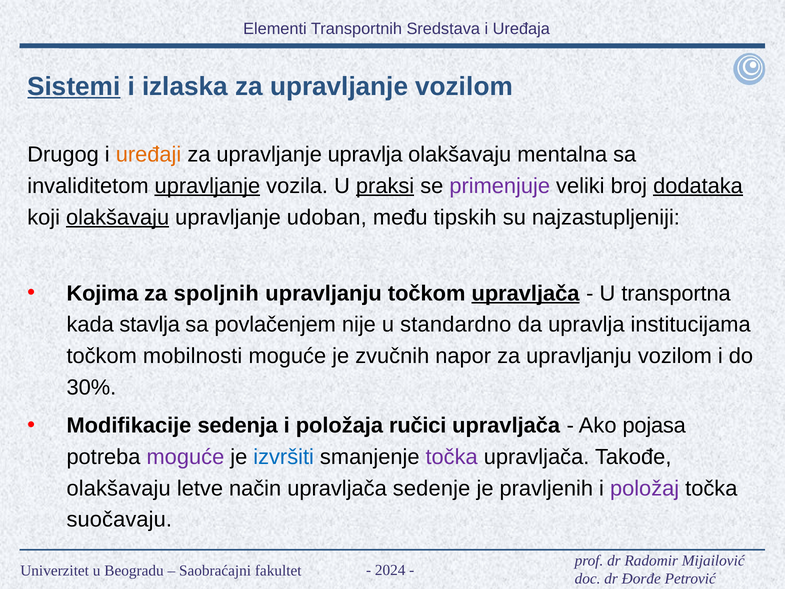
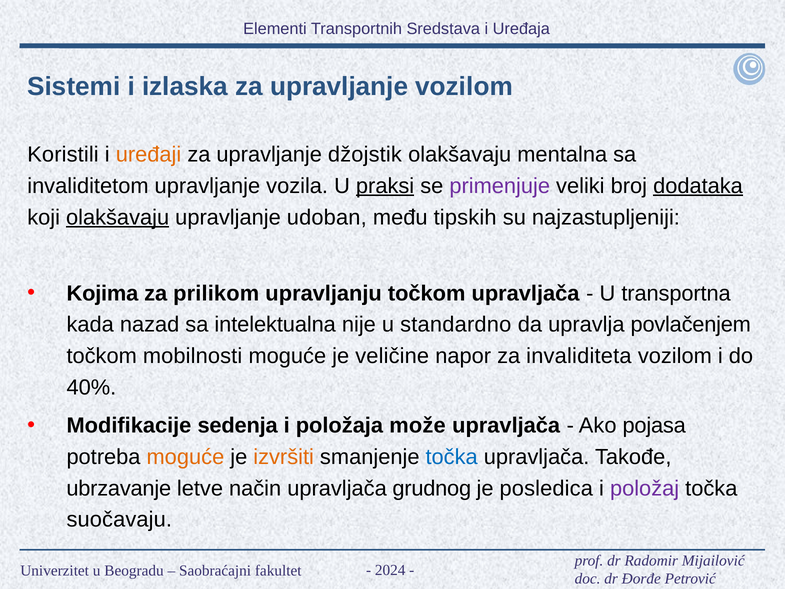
Sistemi underline: present -> none (74, 87)
Drugog: Drugog -> Koristili (63, 154)
upravljanje upravlja: upravlja -> džojstik (365, 154)
upravljanje underline: present -> none (207, 186)
spoljnih: spoljnih -> prilikom (216, 293)
upravljača underline: present -> none (526, 293)
stavlja: stavlja -> nazad (150, 325)
povlačenjem: povlačenjem -> intelektualna (275, 325)
institucijama: institucijama -> povlačenjem (691, 325)
zvučnih: zvučnih -> veličine (392, 356)
za upravljanju: upravljanju -> invaliditeta (579, 356)
30%: 30% -> 40% (91, 387)
ručici: ručici -> može (418, 425)
moguće colour: purple -> orange (185, 457)
izvršiti colour: blue -> orange (284, 457)
točka colour: purple -> blue (452, 457)
olakšavaju: olakšavaju -> ubrzavanje (119, 488)
sedenje: sedenje -> grudnog (432, 488)
pravljenih: pravljenih -> posledica (546, 488)
